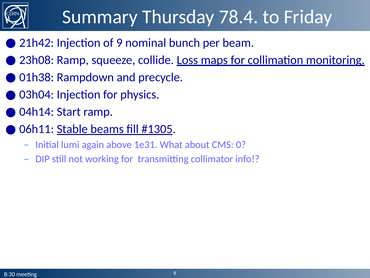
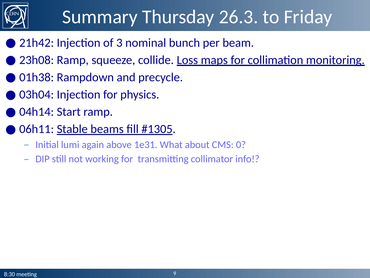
78.4: 78.4 -> 26.3 (239, 17)
of 9: 9 -> 3 (119, 43)
